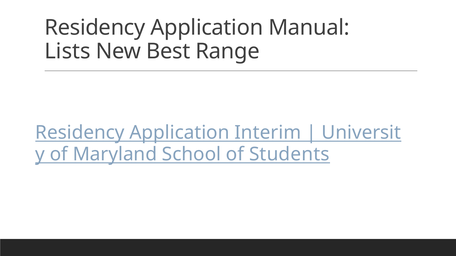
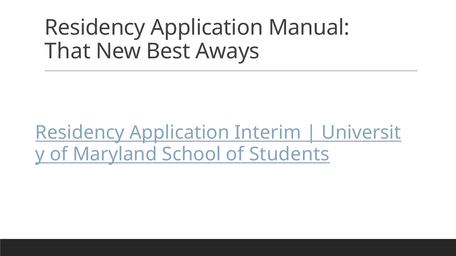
Lists: Lists -> That (68, 51)
Range: Range -> Aways (228, 51)
